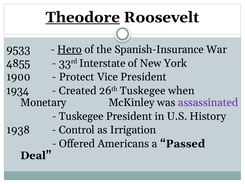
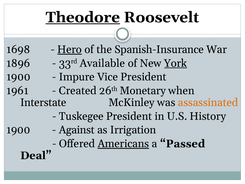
9533: 9533 -> 1698 (18, 49)
4855: 4855 -> 1896 (18, 63)
Interstate: Interstate -> Available (102, 63)
York underline: none -> present (176, 63)
Protect: Protect -> Impure (77, 77)
1934: 1934 -> 1961 (18, 91)
26th Tuskegee: Tuskegee -> Monetary (143, 91)
Monetary: Monetary -> Interstate (43, 102)
assassinated colour: purple -> orange (208, 102)
1938: 1938 -> 1900 (18, 130)
Control: Control -> Against (77, 130)
Americans underline: none -> present (123, 144)
